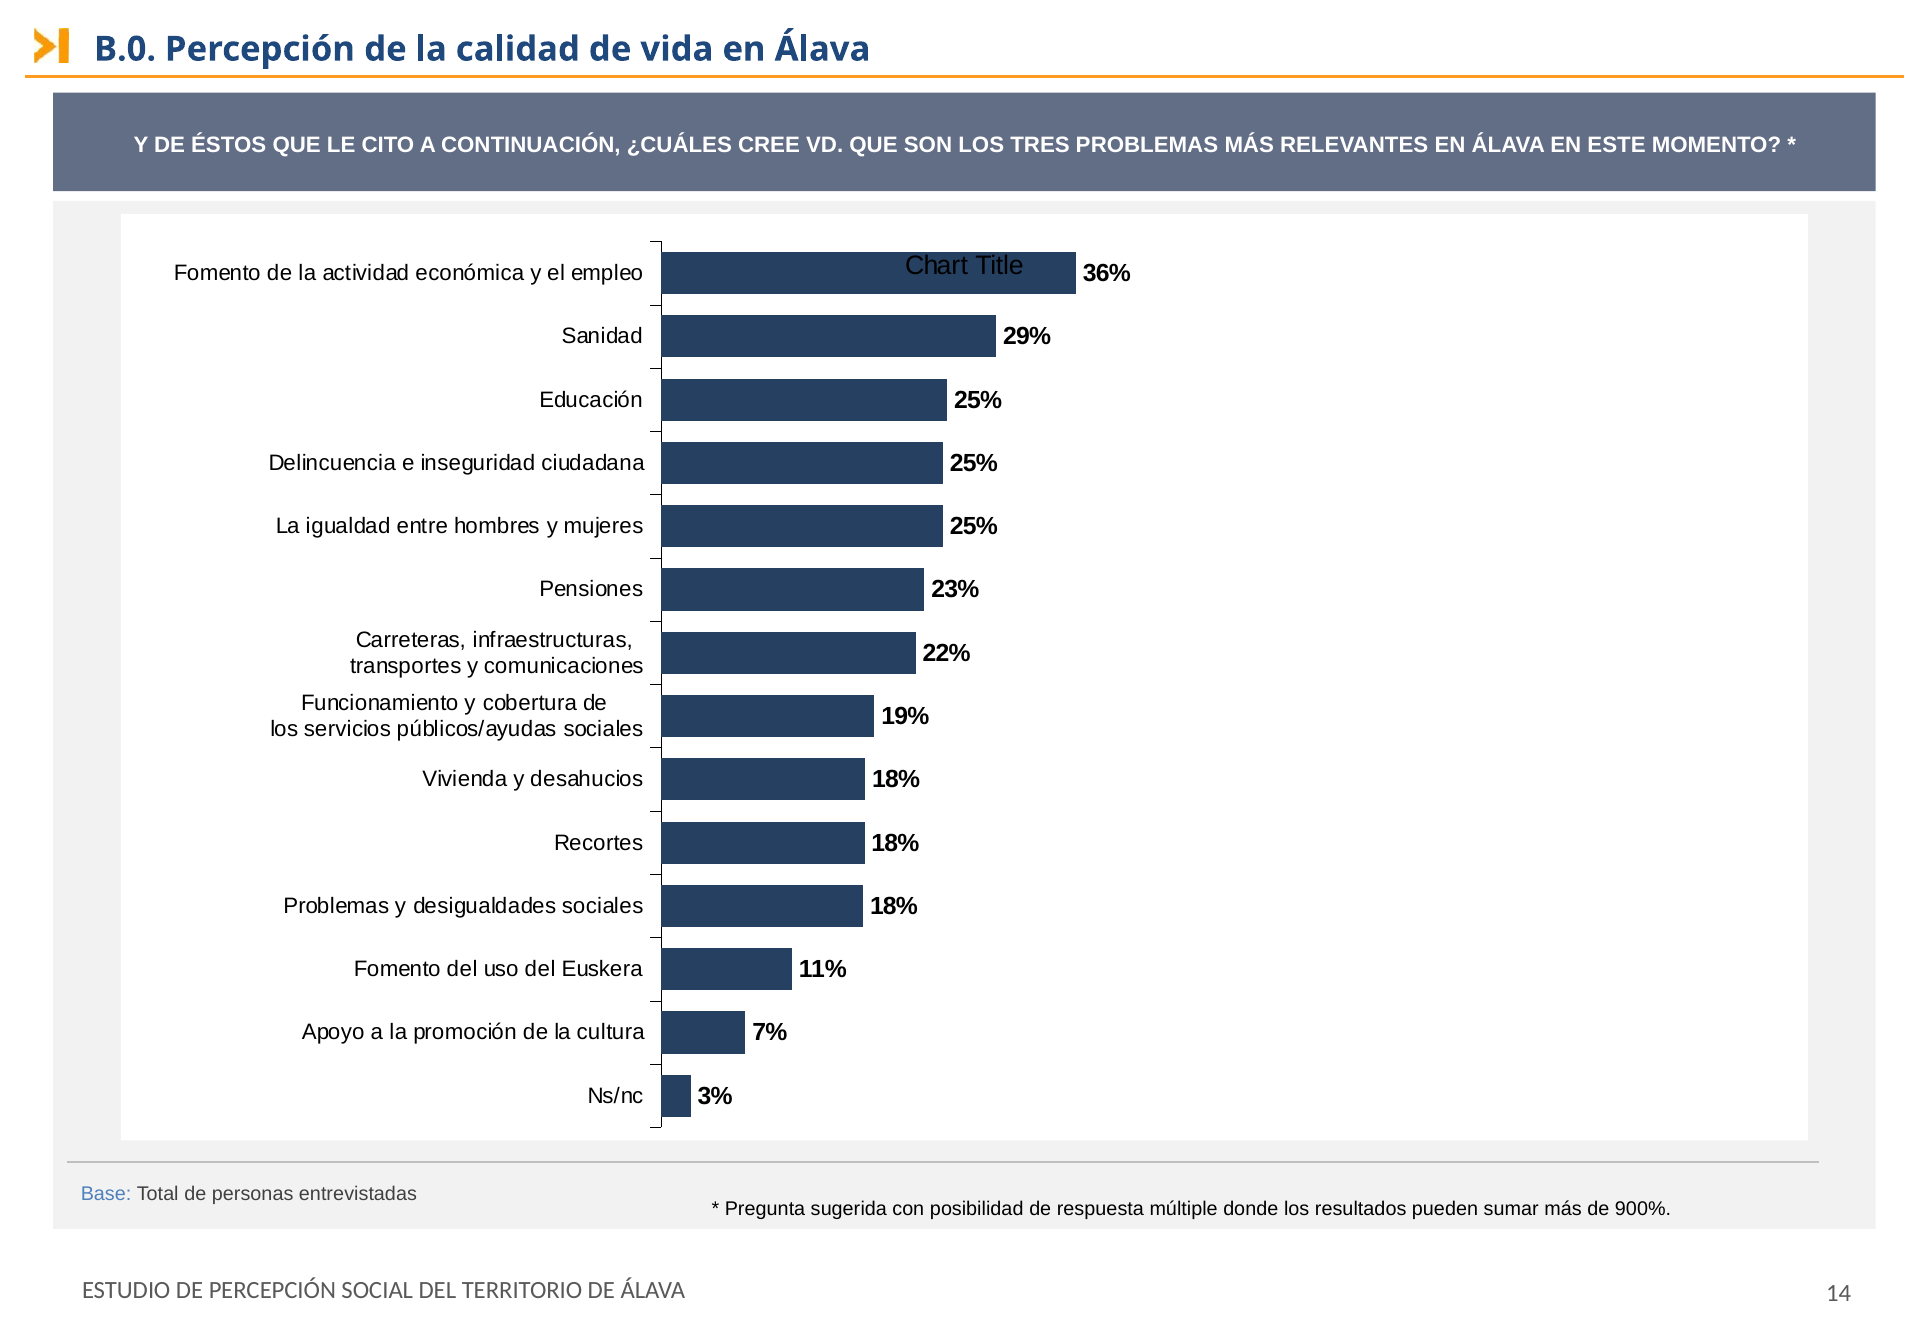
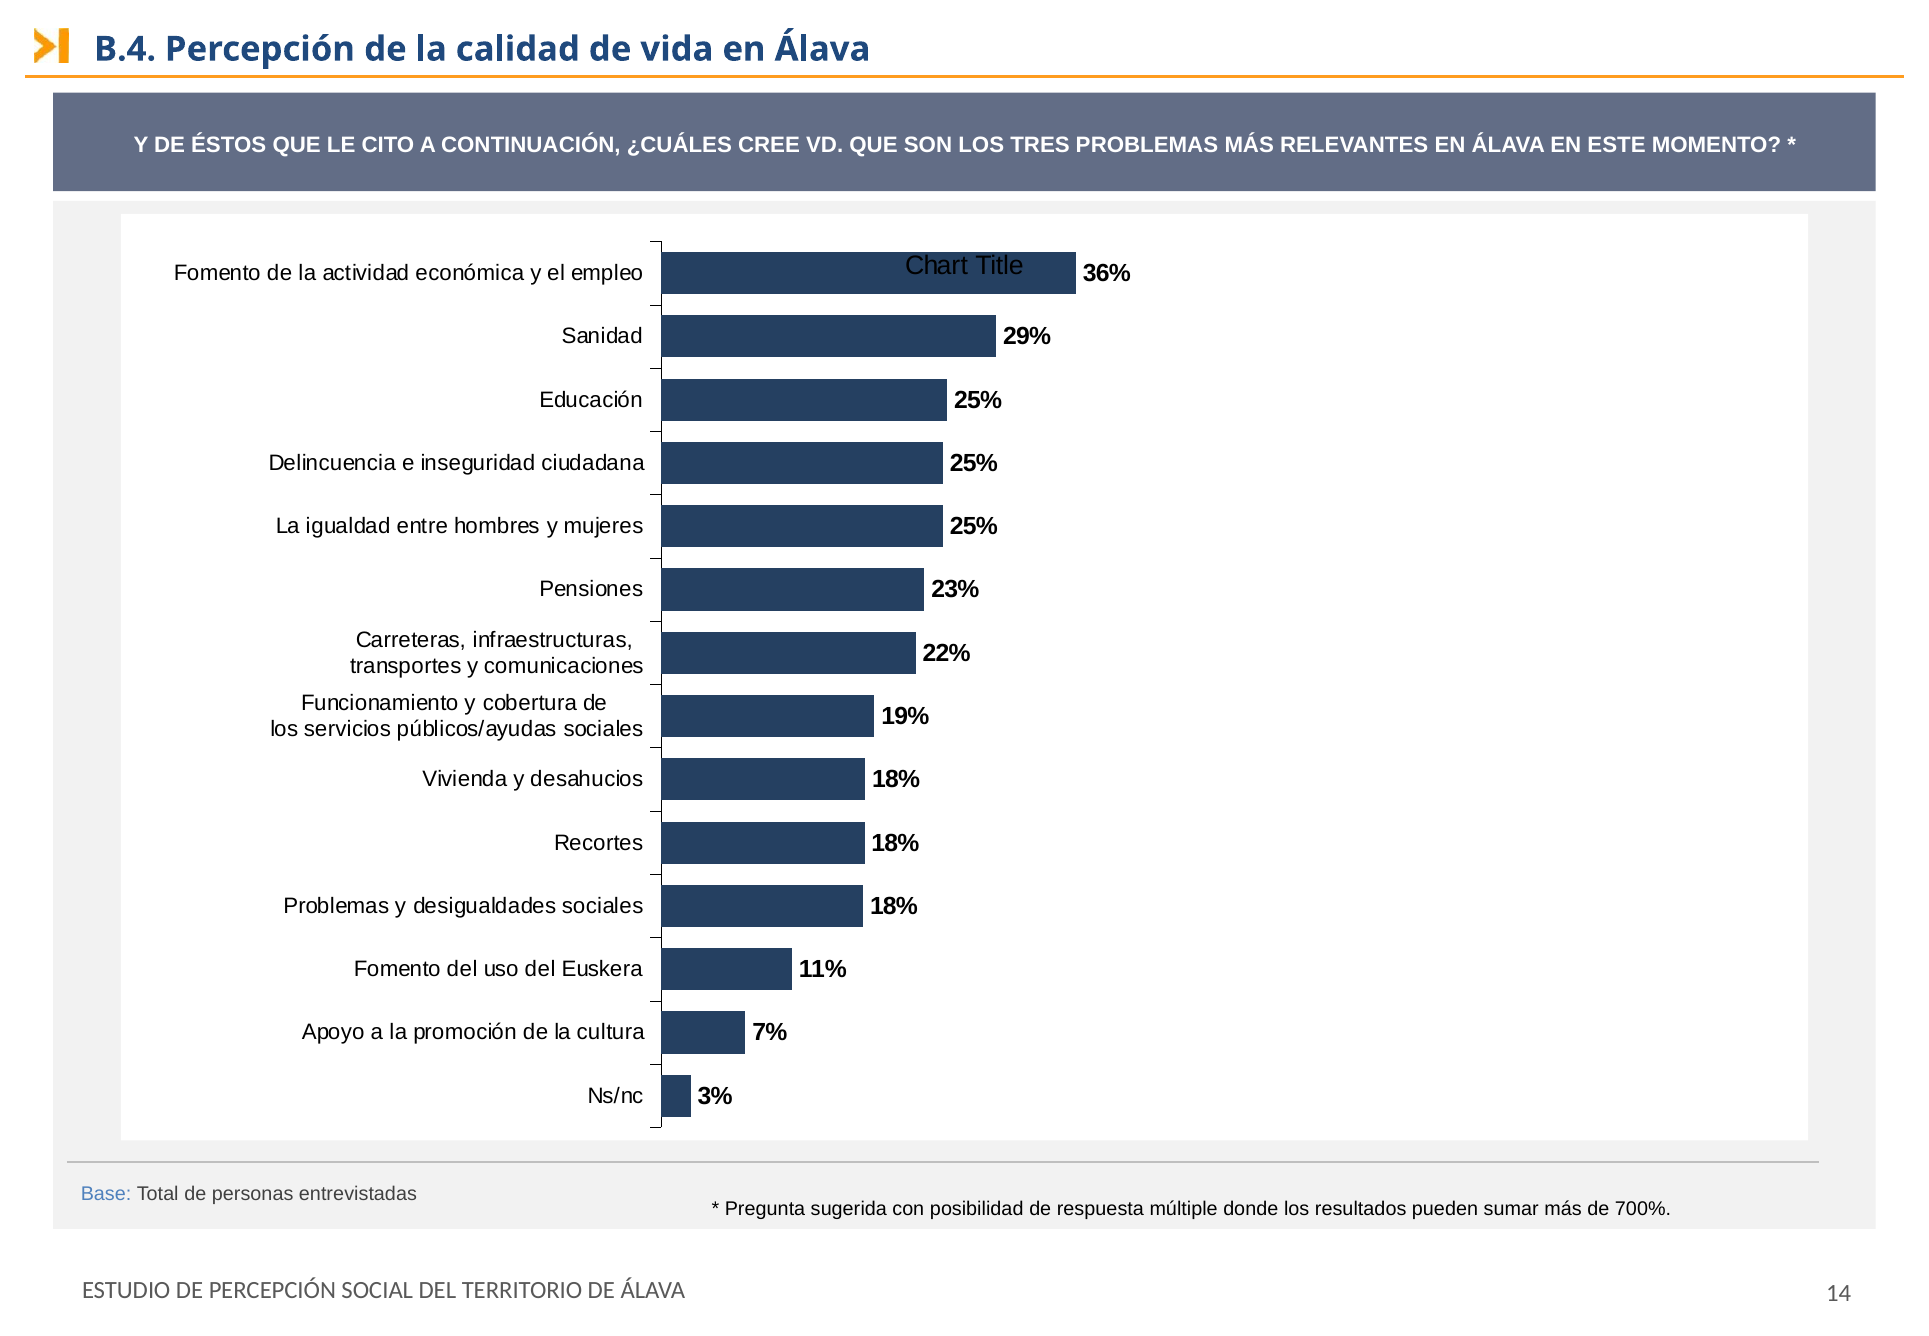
B.0: B.0 -> B.4 (125, 49)
900%: 900% -> 700% (1643, 1208)
